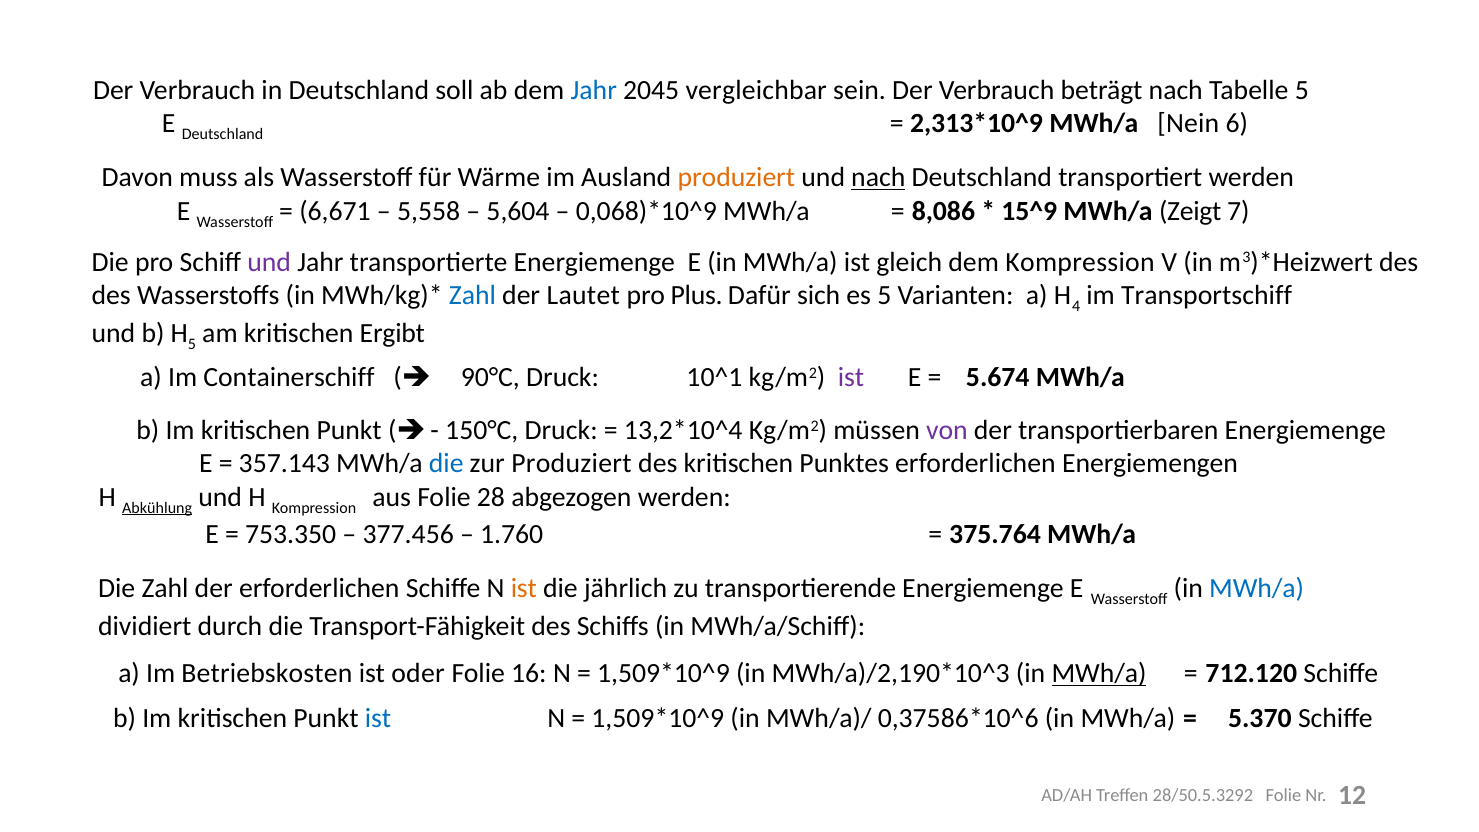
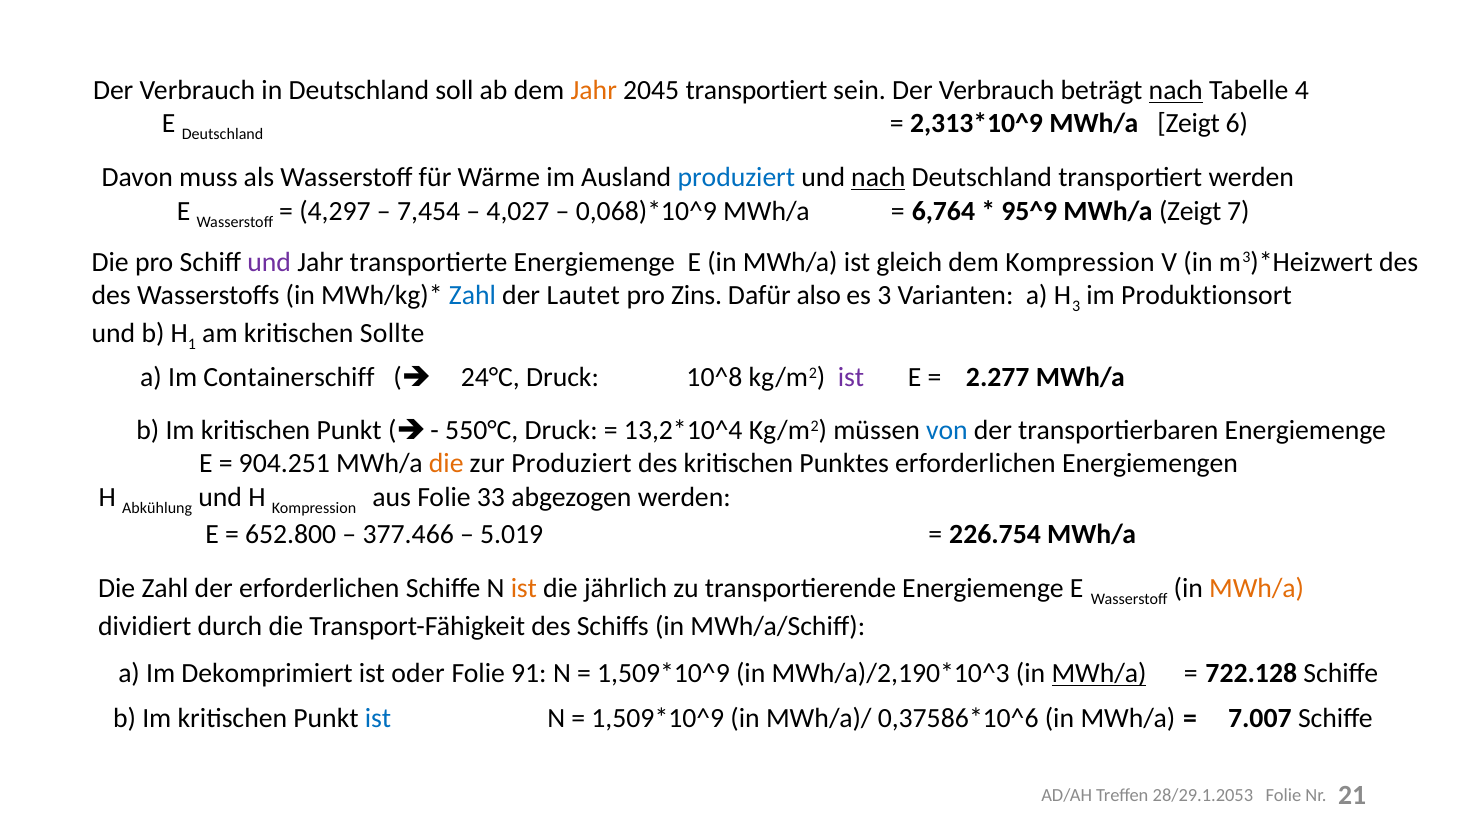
Jahr colour: blue -> orange (594, 90)
2045 vergleichbar: vergleichbar -> transportiert (756, 90)
nach underline: none -> present (1176, 90)
Tabelle 5: 5 -> 4 (1302, 90)
Nein: Nein -> Zeigt (1189, 124)
produziert colour: orange -> blue (736, 178)
6,671: 6,671 -> 4,297 (335, 211)
5,558: 5,558 -> 7,454 (429, 211)
5,604: 5,604 -> 4,027 (518, 211)
8,086: 8,086 -> 6,764 (943, 211)
15^9: 15^9 -> 95^9 (1029, 211)
Plus: Plus -> Zins (697, 295)
sich: sich -> also (819, 295)
es 5: 5 -> 3 (884, 295)
H 4: 4 -> 3 (1076, 306)
Transportschiff: Transportschiff -> Produktionsort (1207, 295)
H 5: 5 -> 1 (192, 344)
Ergibt: Ergibt -> Sollte (392, 333)
90°C: 90°C -> 24°C (490, 377)
10^1: 10^1 -> 10^8 (714, 377)
5.674: 5.674 -> 2.277 (998, 377)
150°C: 150°C -> 550°C (482, 430)
von colour: purple -> blue (947, 430)
357.143: 357.143 -> 904.251 (284, 464)
die colour: blue -> orange (446, 464)
Abkühlung underline: present -> none (157, 508)
28: 28 -> 33 (491, 497)
753.350: 753.350 -> 652.800 (291, 535)
377.456: 377.456 -> 377.466 (408, 535)
1.760: 1.760 -> 5.019 (512, 535)
375.764: 375.764 -> 226.754 (995, 535)
MWh/a colour: blue -> orange (1257, 588)
Betriebskosten: Betriebskosten -> Dekomprimiert (267, 674)
16: 16 -> 91 (529, 674)
712.120: 712.120 -> 722.128 (1251, 674)
5.370: 5.370 -> 7.007 (1260, 718)
28/50.5.3292: 28/50.5.3292 -> 28/29.1.2053 (1203, 795)
12: 12 -> 21 (1352, 795)
